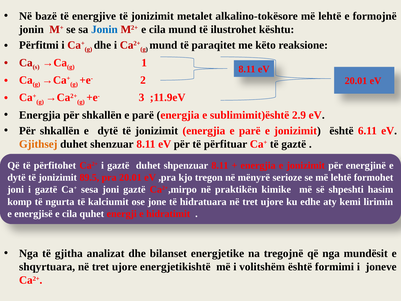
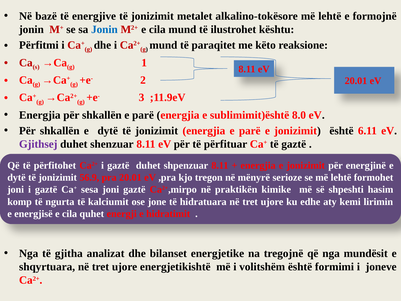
2.9: 2.9 -> 8.0 (299, 115)
Gjithsej colour: orange -> purple (38, 144)
89.5: 89.5 -> 56.9 (89, 177)
